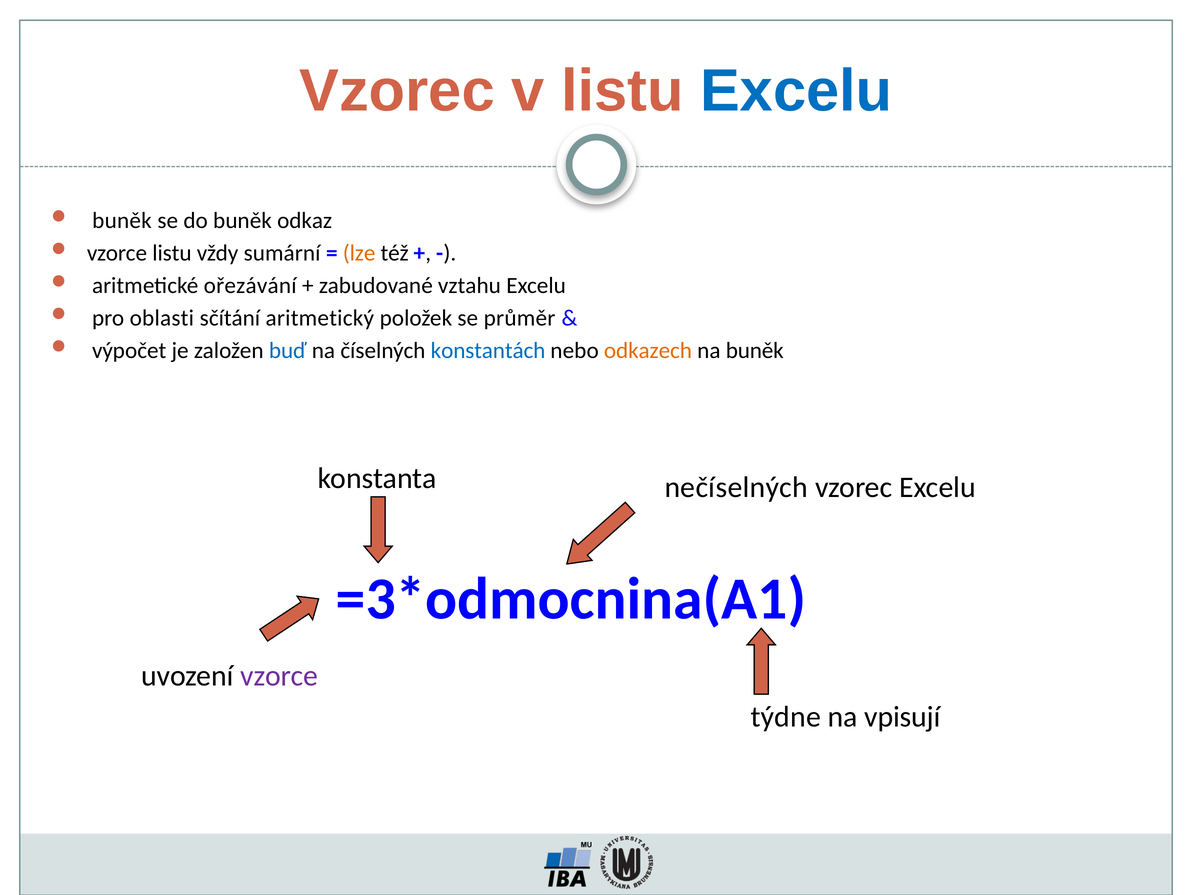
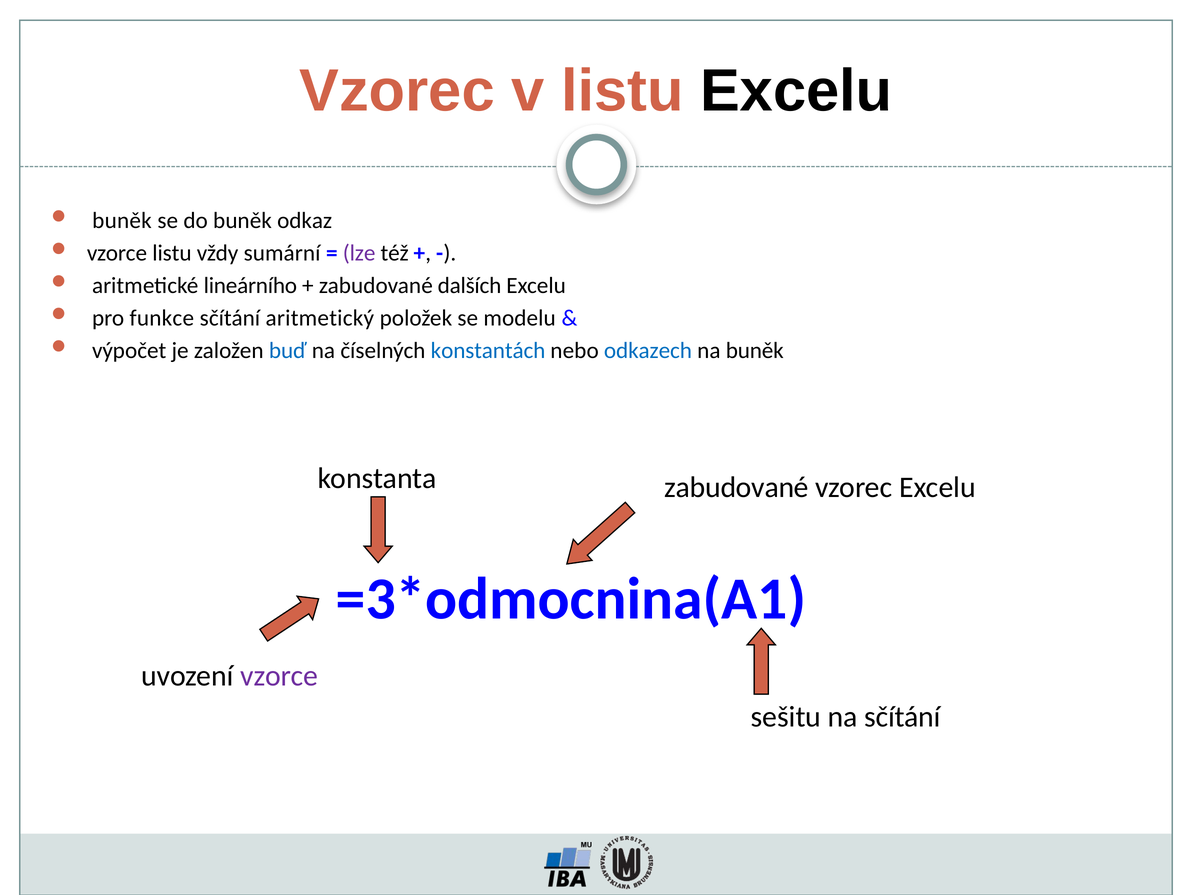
Excelu colour: blue -> black (796, 91)
lze colour: orange -> purple (359, 253)
ořezávání: ořezávání -> lineárního (250, 285)
vztahu: vztahu -> dalších (470, 285)
oblasti: oblasti -> funkce (162, 318)
průměr: průměr -> modelu (520, 318)
odkazech colour: orange -> blue (648, 350)
konstanta nečíselných: nečíselných -> zabudované (737, 488)
týdne: týdne -> sešitu (786, 717)
na vpisují: vpisují -> sčítání (902, 717)
